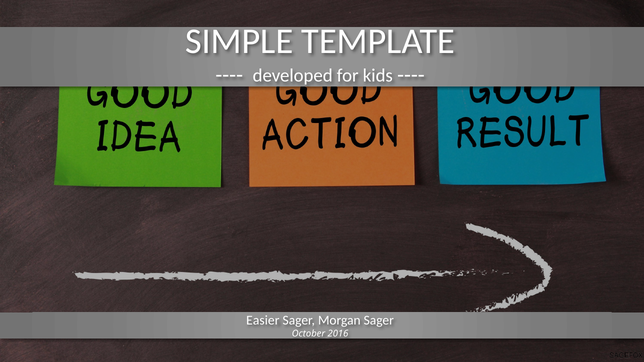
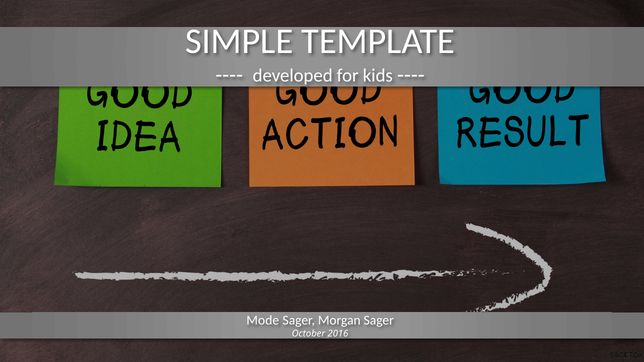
Easier: Easier -> Mode (263, 321)
